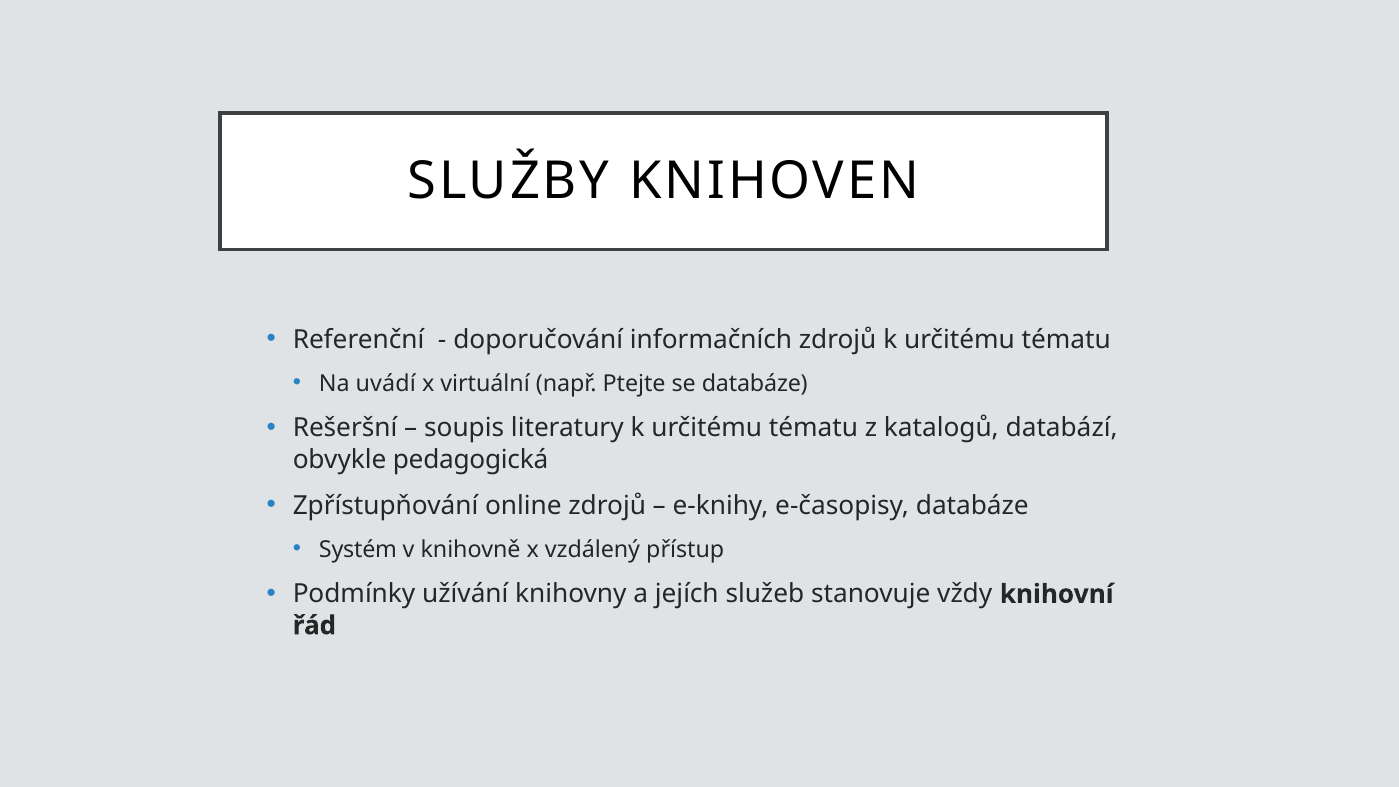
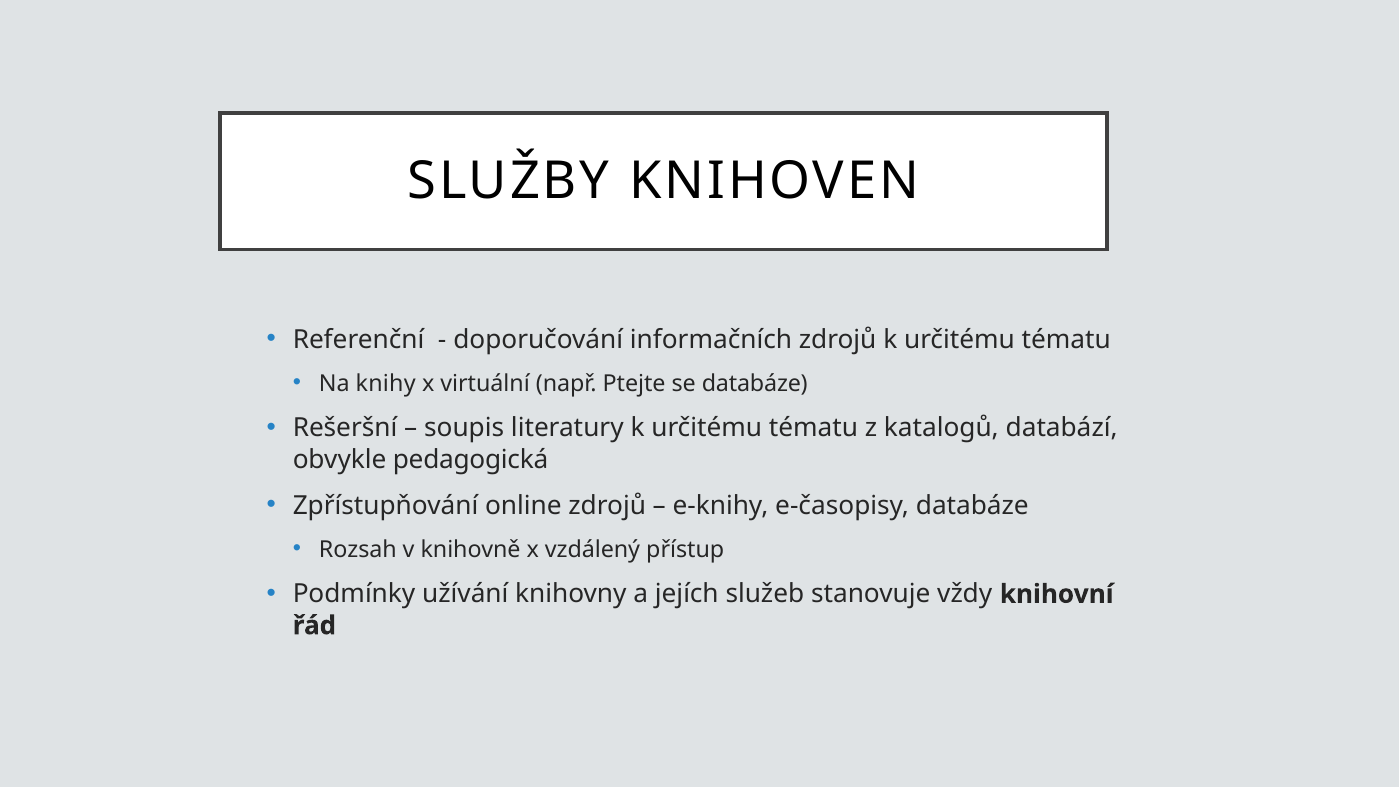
uvádí: uvádí -> knihy (386, 383)
Systém: Systém -> Rozsah (358, 550)
